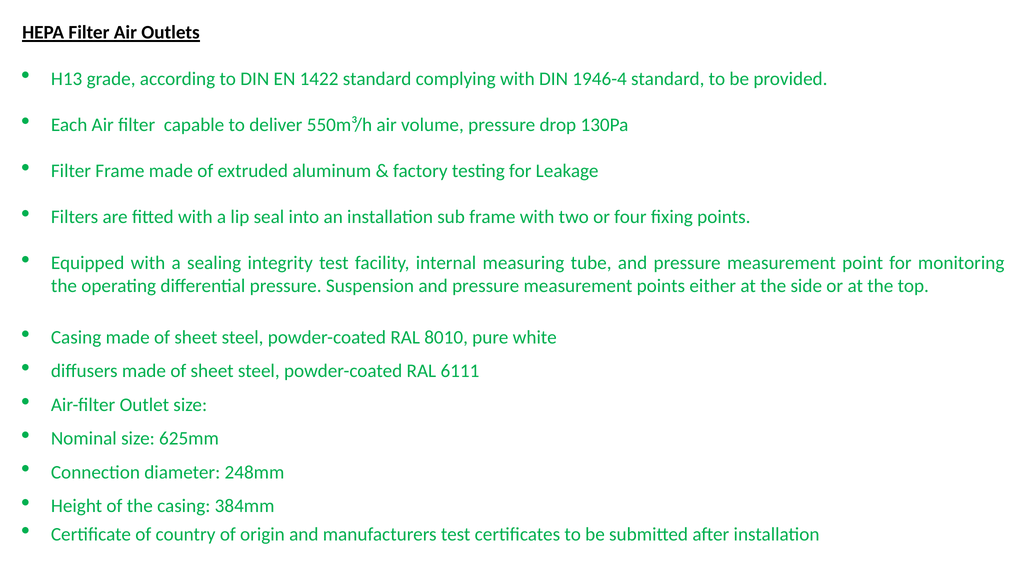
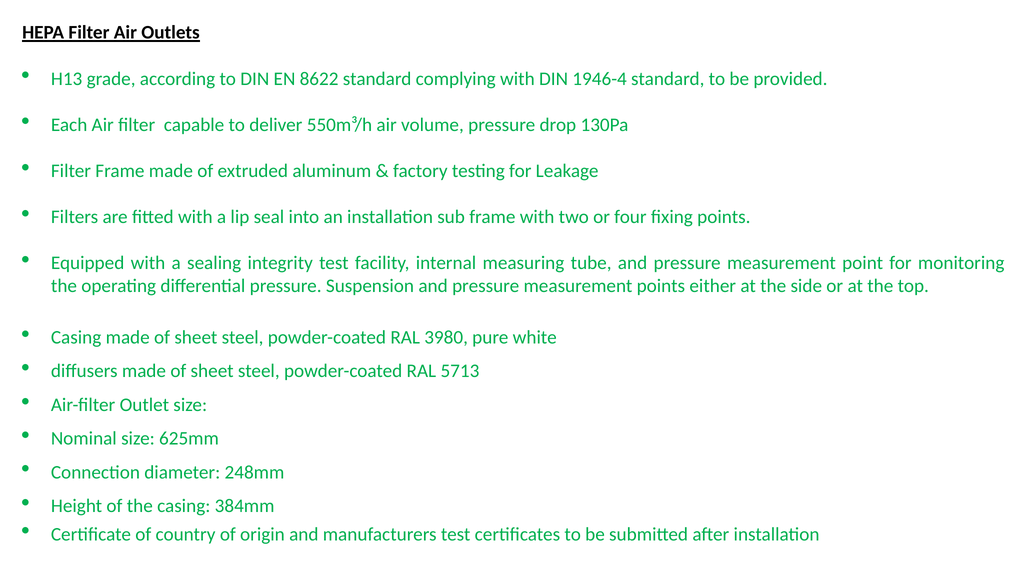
1422: 1422 -> 8622 (319, 79)
8010: 8010 -> 3980 (446, 337)
6111: 6111 -> 5713 (460, 371)
